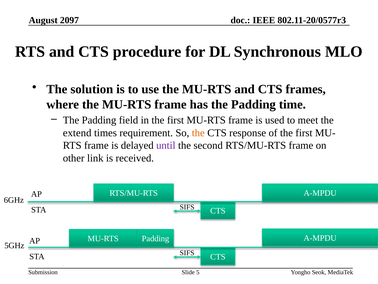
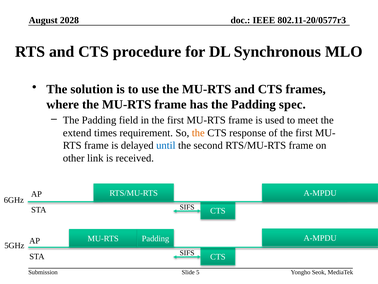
2097: 2097 -> 2028 (69, 20)
time: time -> spec (292, 104)
until colour: purple -> blue (166, 145)
